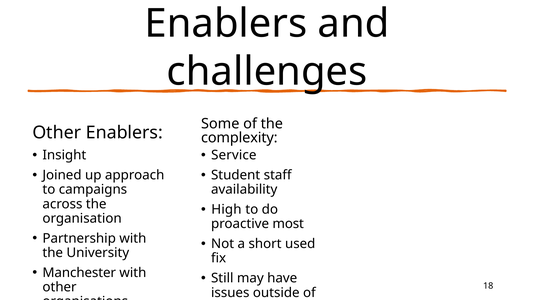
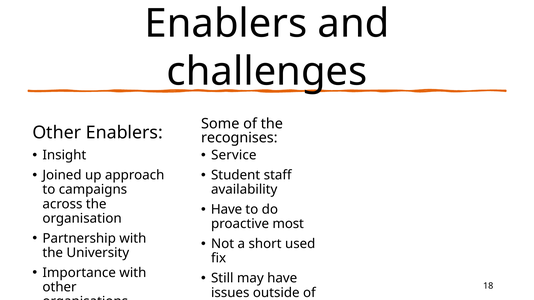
complexity: complexity -> recognises (239, 138)
High: High -> Have (227, 210)
Manchester: Manchester -> Importance (79, 273)
